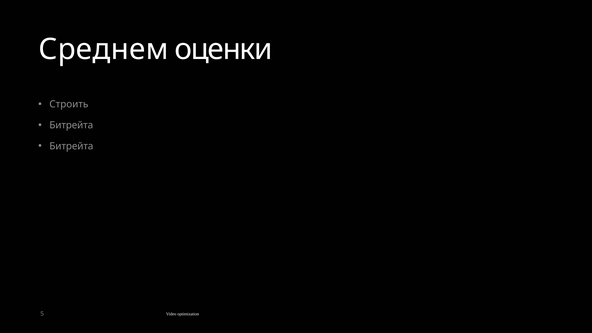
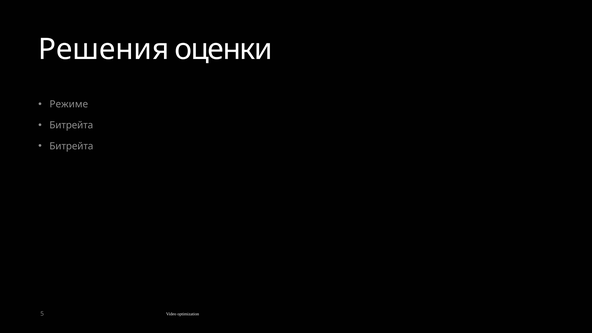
Среднем: Среднем -> Решения (104, 49)
Строить: Строить -> Режиме (69, 104)
